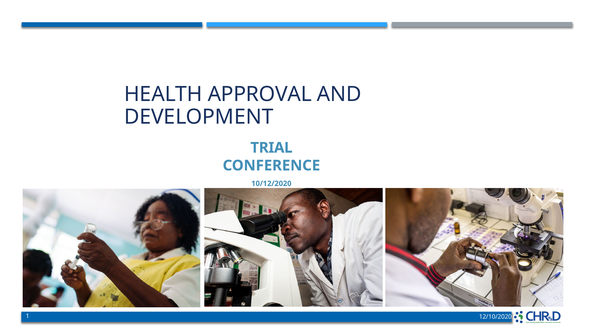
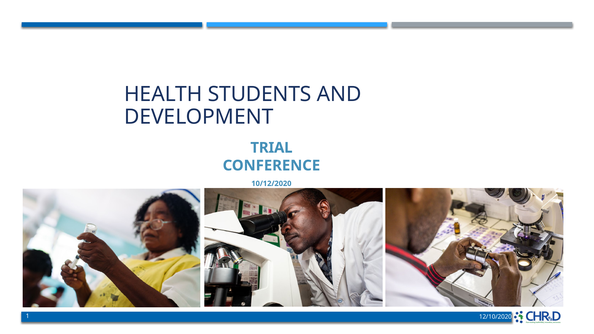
APPROVAL: APPROVAL -> STUDENTS (260, 94)
